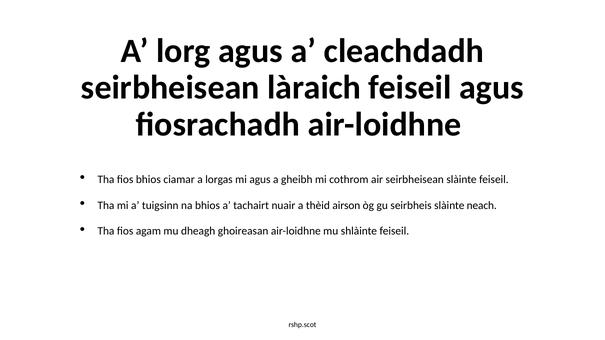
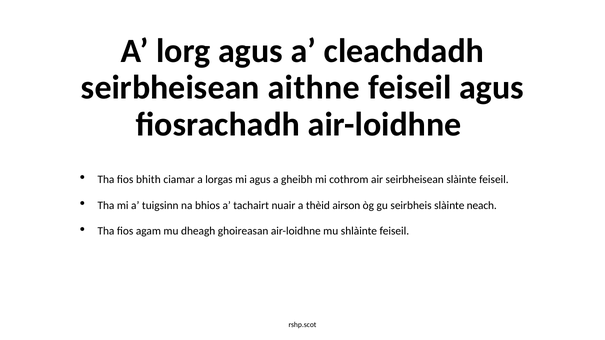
làraich: làraich -> aithne (314, 88)
fios bhios: bhios -> bhith (148, 180)
